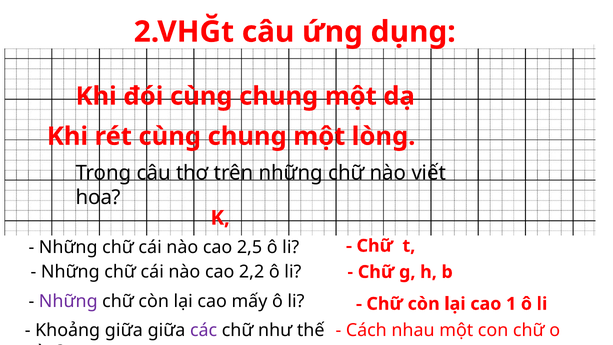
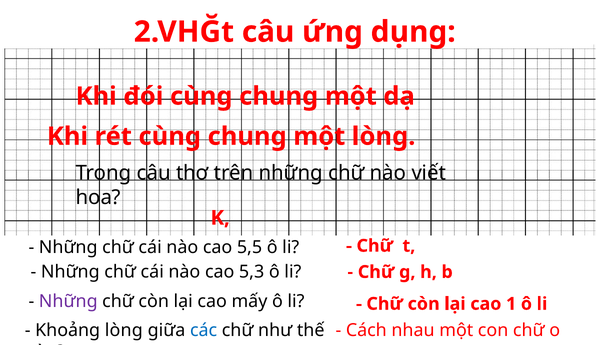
2,5: 2,5 -> 5,5 (250, 247)
2,2: 2,2 -> 5,3 (252, 272)
Khoảng giữa: giữa -> lòng (124, 330)
các colour: purple -> blue (204, 330)
